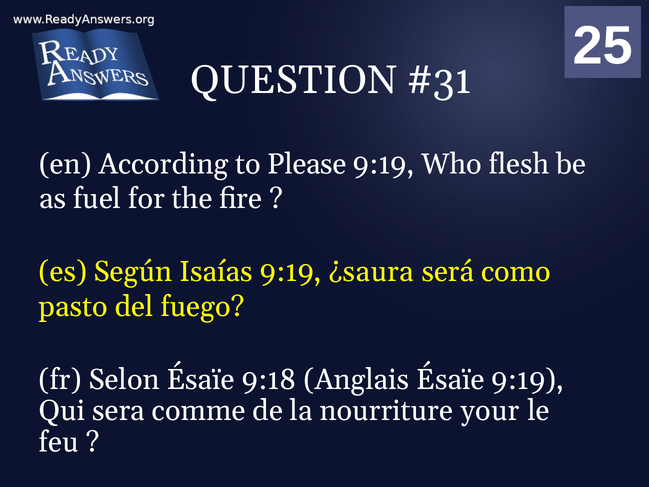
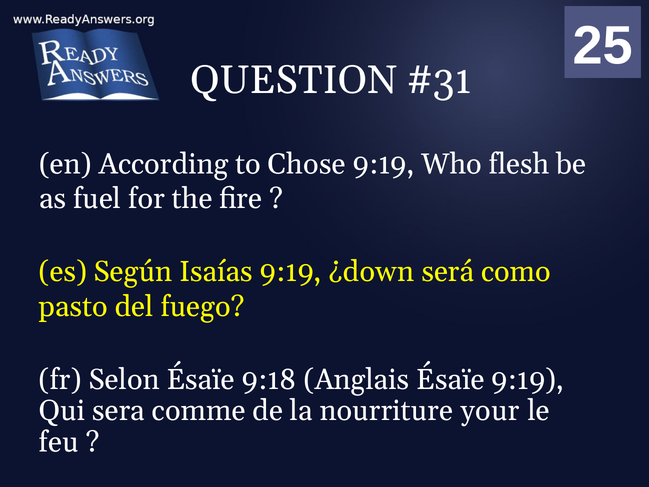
Please: Please -> Chose (307, 164)
¿saura: ¿saura -> ¿down (371, 272)
